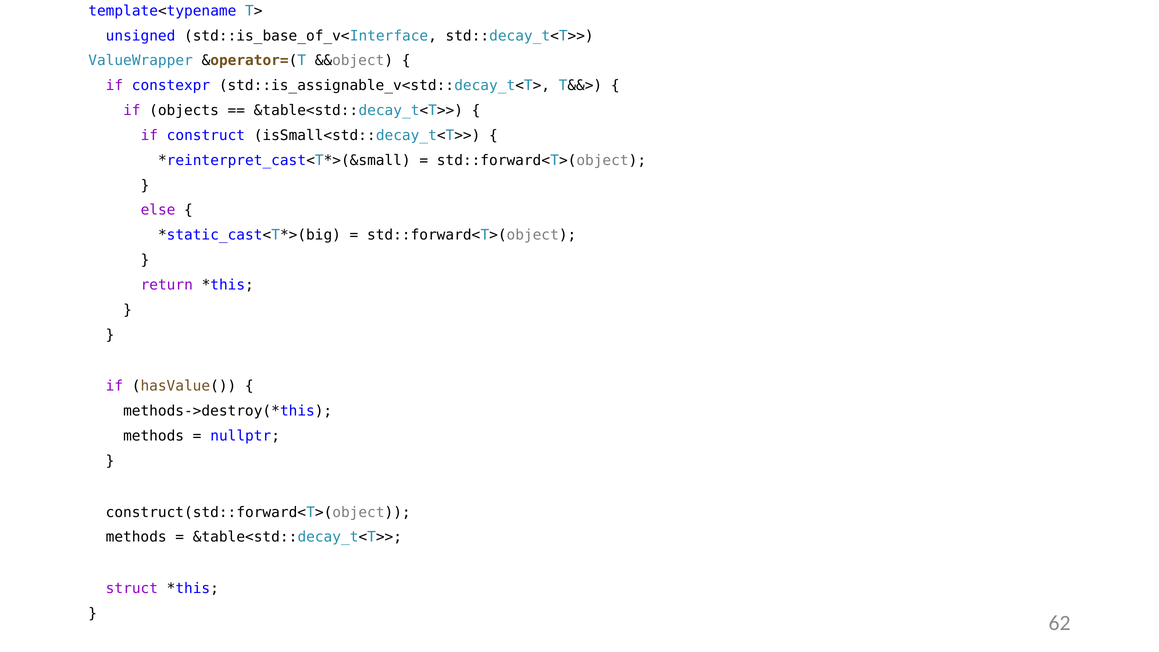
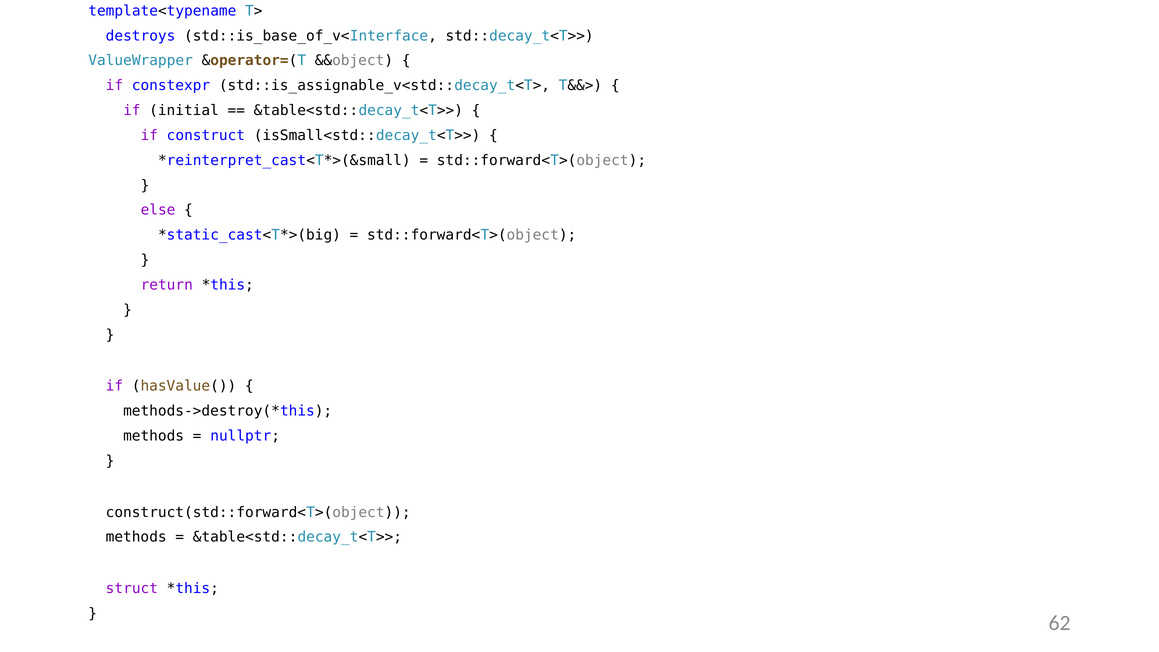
unsigned: unsigned -> destroys (141, 36)
objects: objects -> initial (184, 110)
